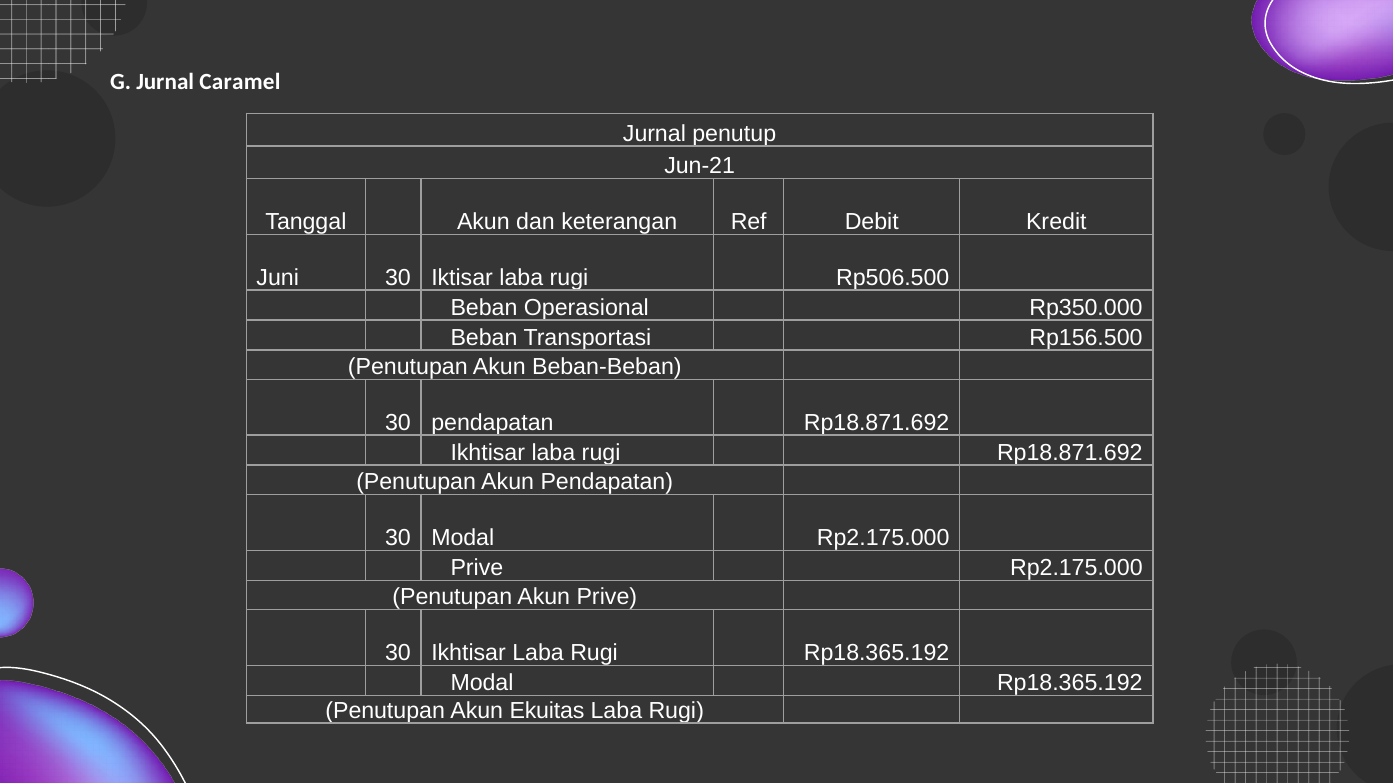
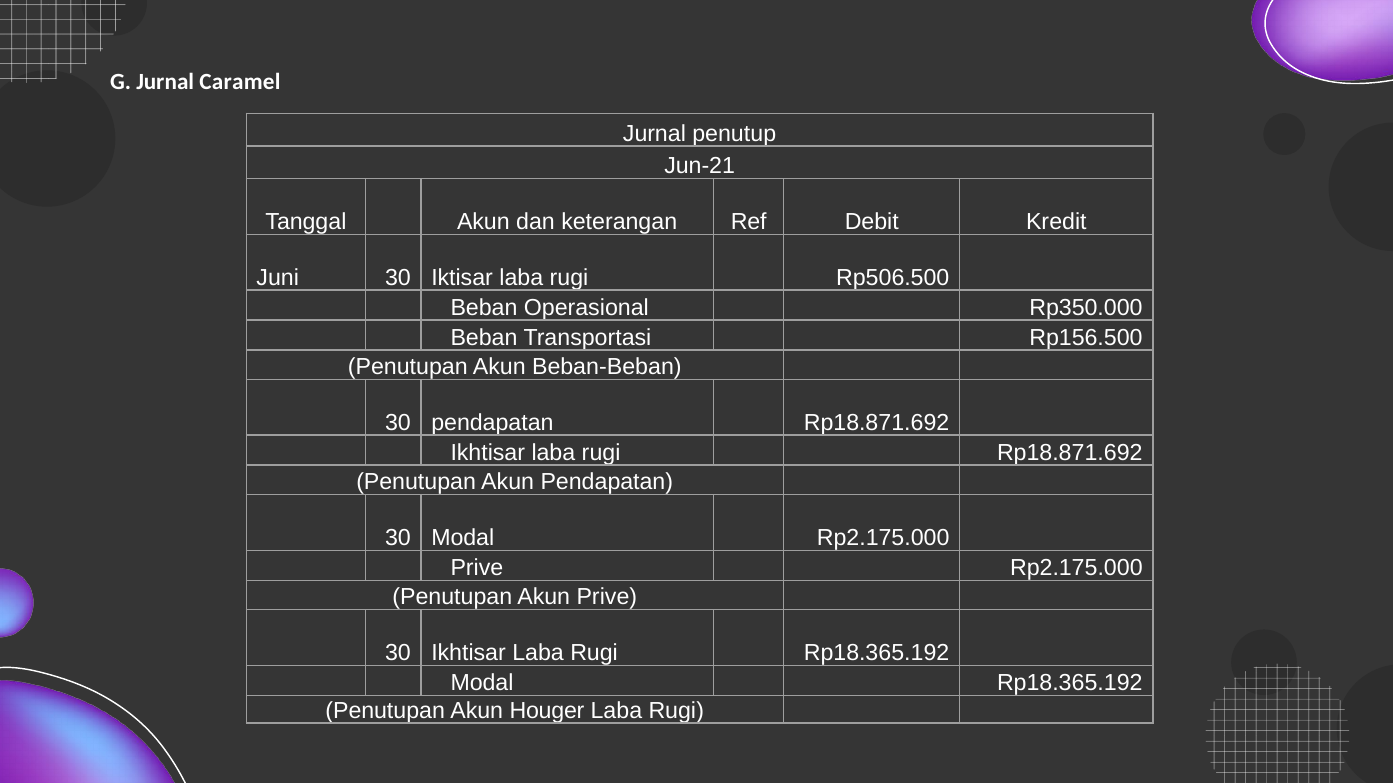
Ekuitas: Ekuitas -> Houger (547, 711)
